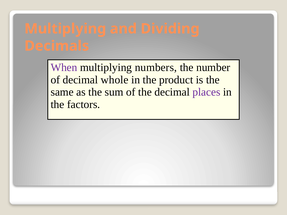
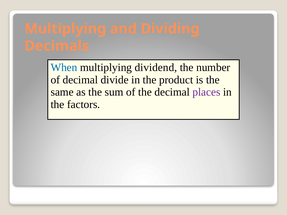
When colour: purple -> blue (64, 68)
numbers: numbers -> dividend (156, 68)
whole: whole -> divide (115, 80)
